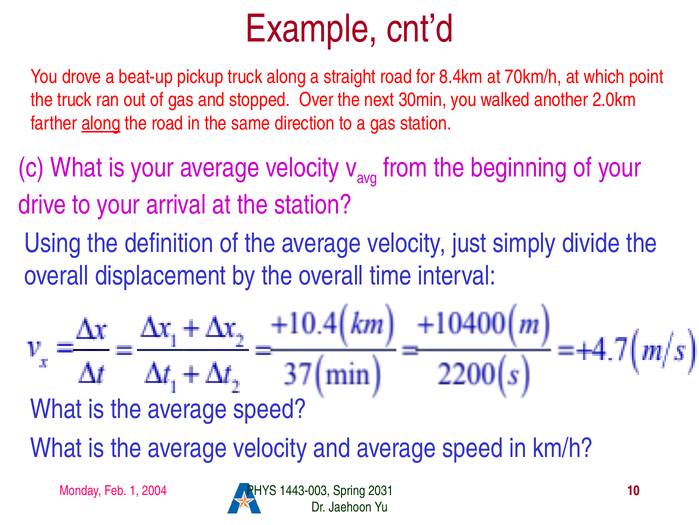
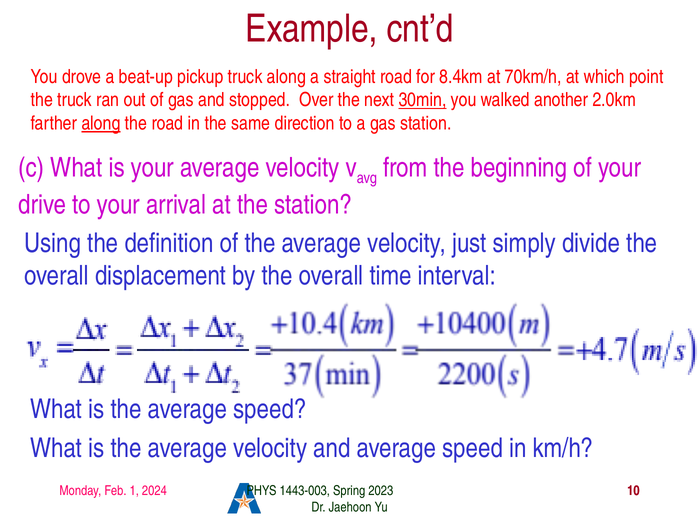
30min underline: none -> present (423, 100)
2004: 2004 -> 2024 (154, 490)
2031: 2031 -> 2023 (381, 490)
